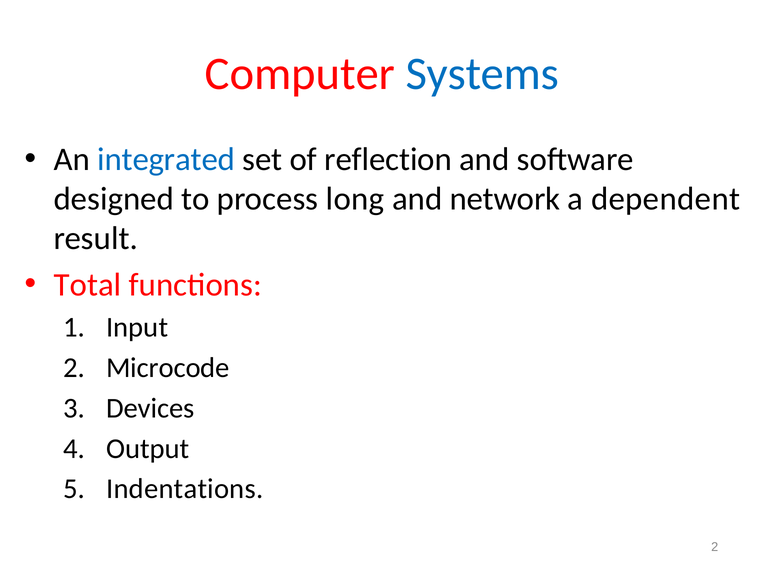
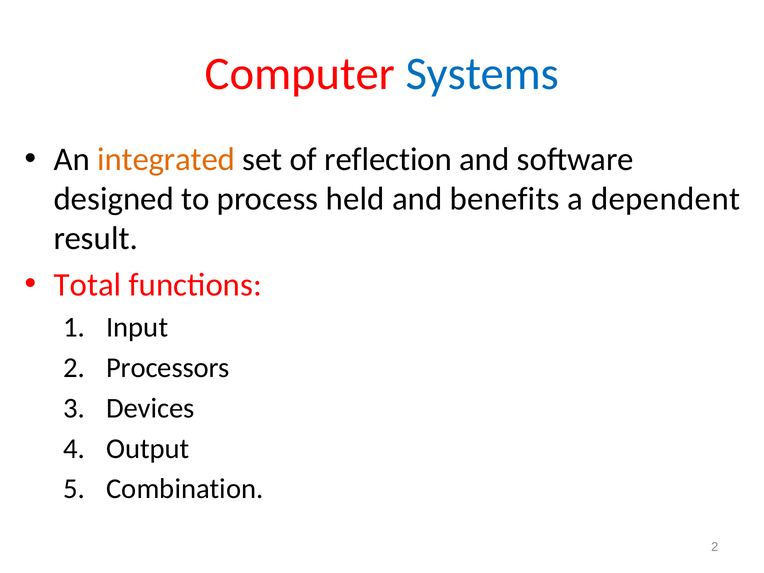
integrated colour: blue -> orange (166, 160)
long: long -> held (355, 199)
network: network -> benefits (505, 199)
Microcode: Microcode -> Processors (168, 368)
Indentations: Indentations -> Combination (185, 489)
